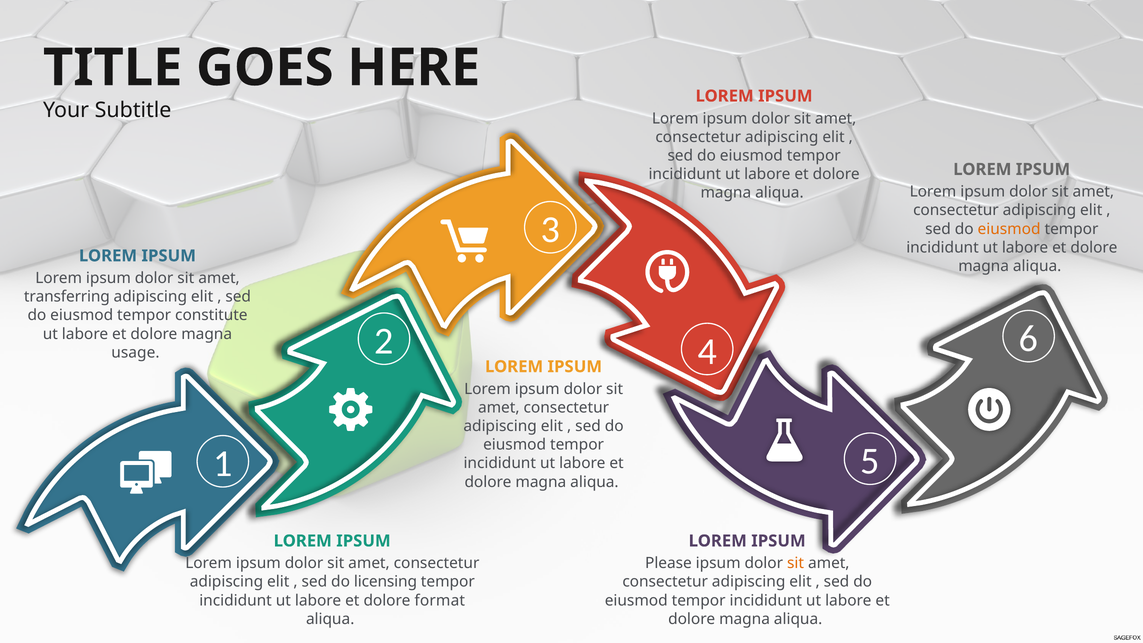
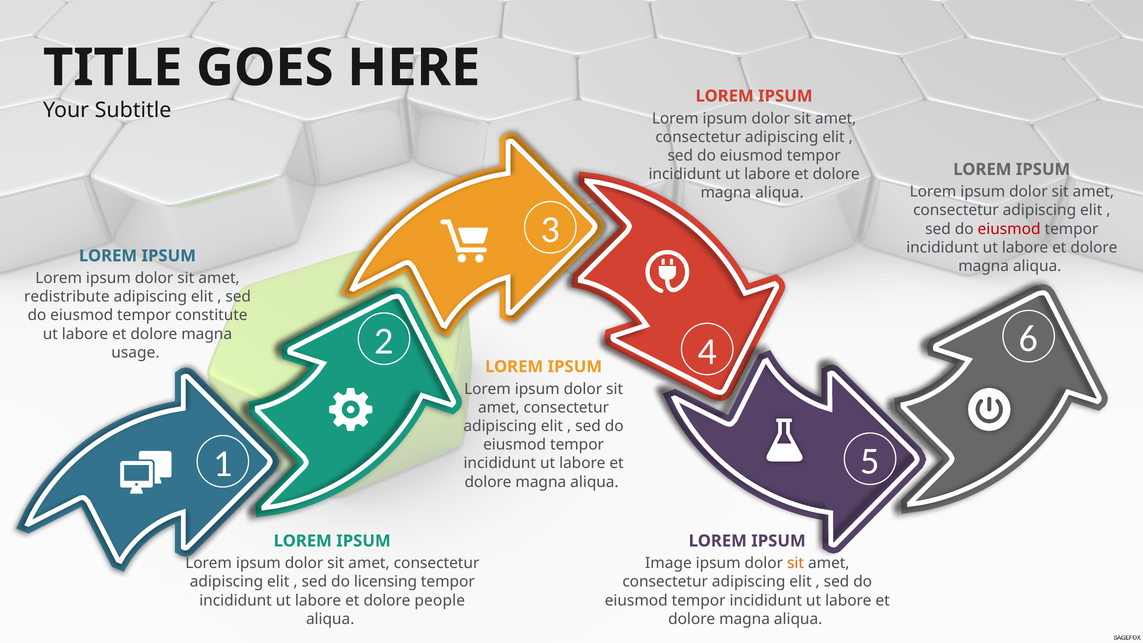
eiusmod colour: orange -> red (1009, 229)
transferring: transferring -> redistribute (67, 297)
Please: Please -> Image (668, 563)
format: format -> people (440, 600)
